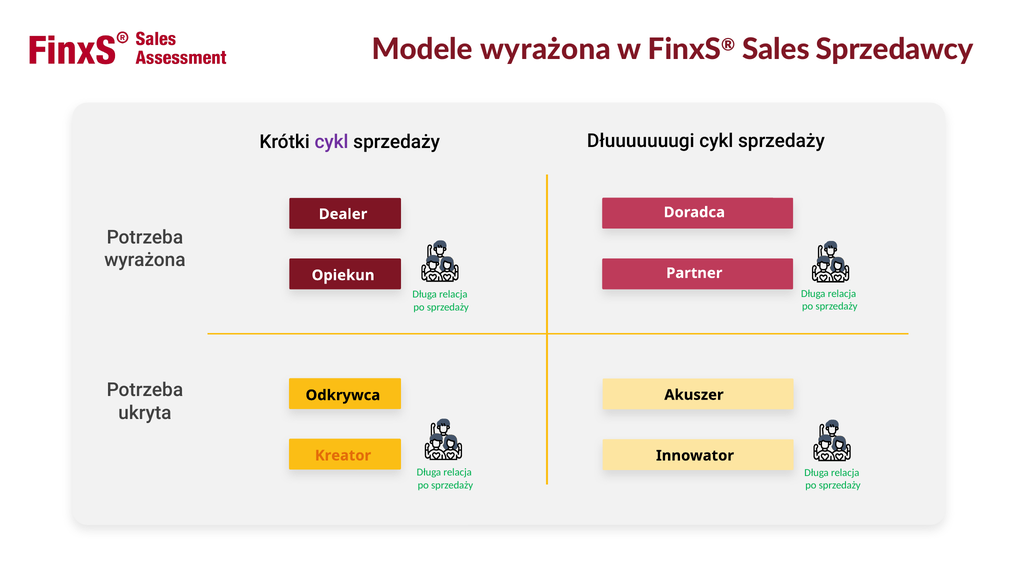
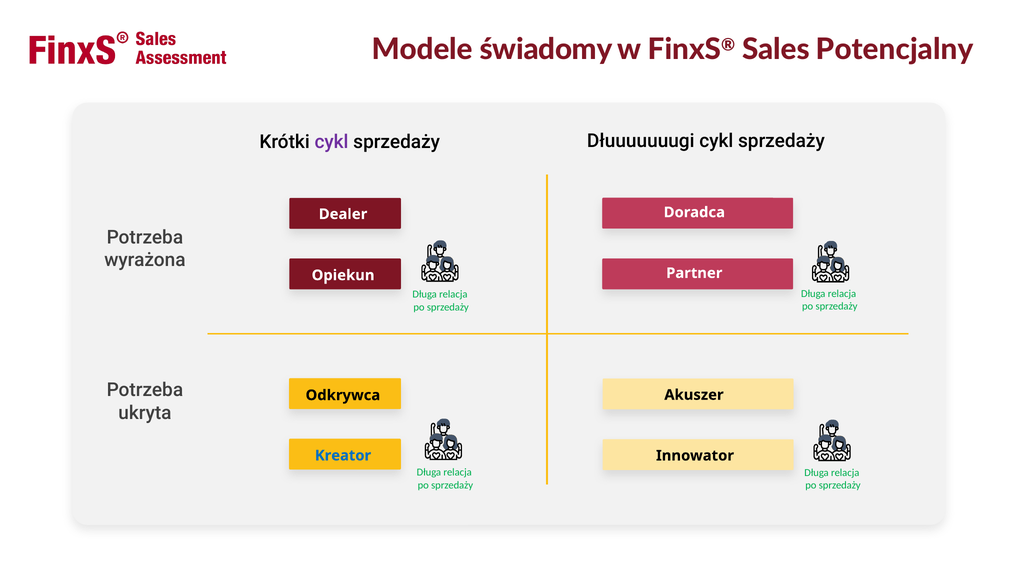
Modele wyrażona: wyrażona -> świadomy (546, 50)
Sprzedawcy: Sprzedawcy -> Potencjalny (895, 50)
Kreator colour: orange -> blue (343, 455)
